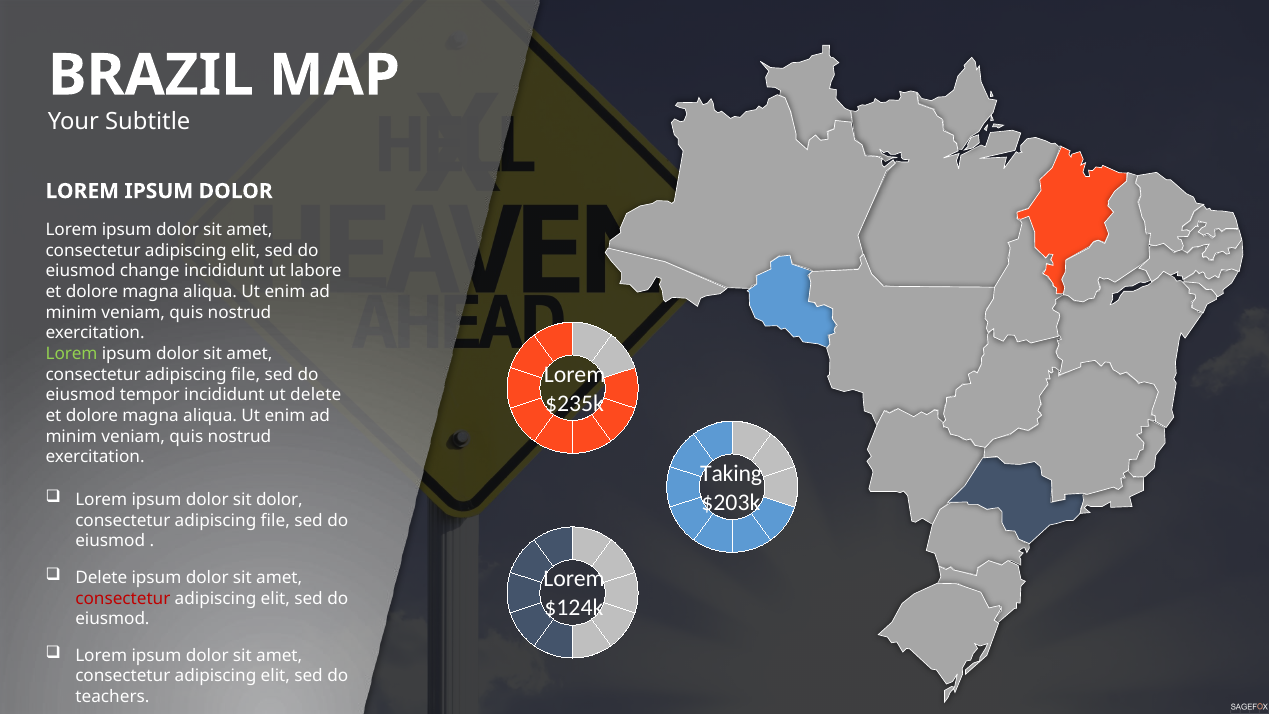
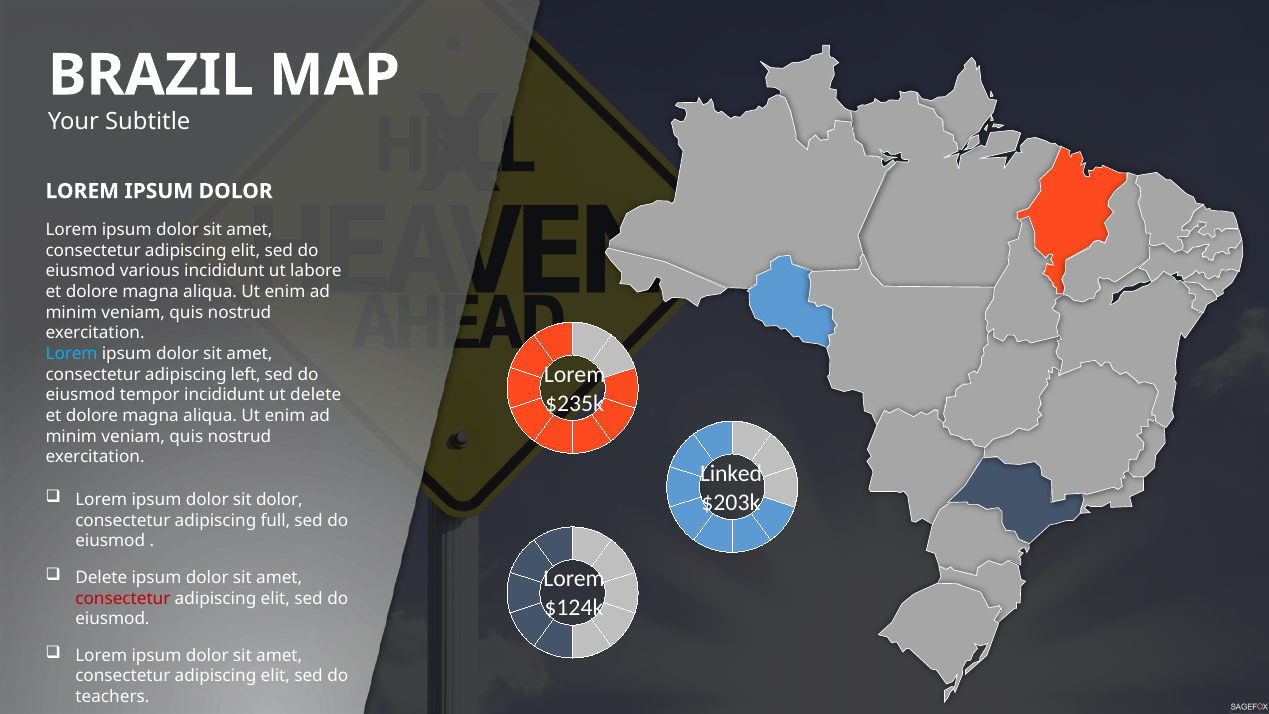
change: change -> various (150, 271)
Lorem colour: light green -> light blue (72, 354)
file: file -> left (246, 374)
Taking: Taking -> Linked (731, 473)
file: file -> full (275, 520)
